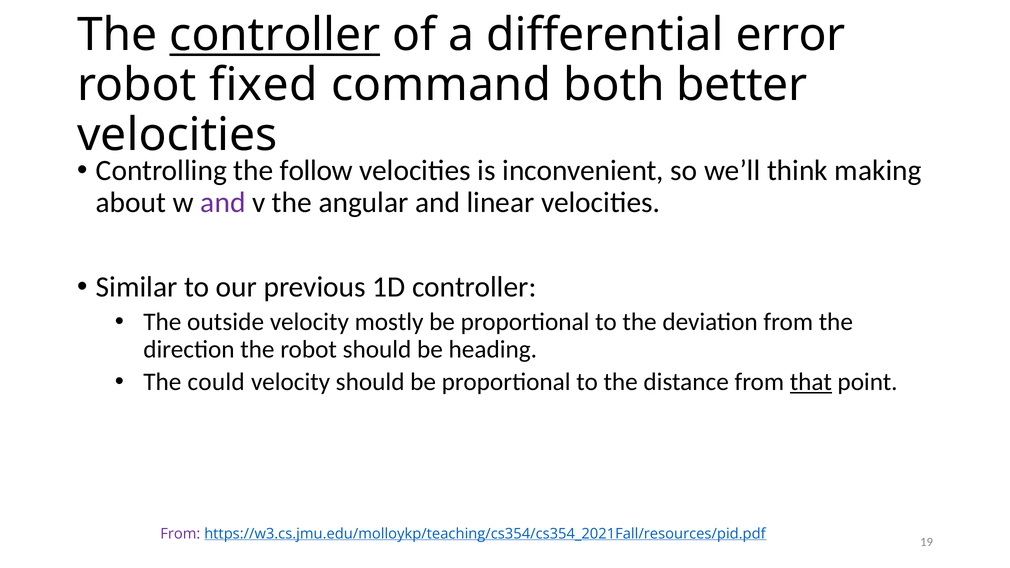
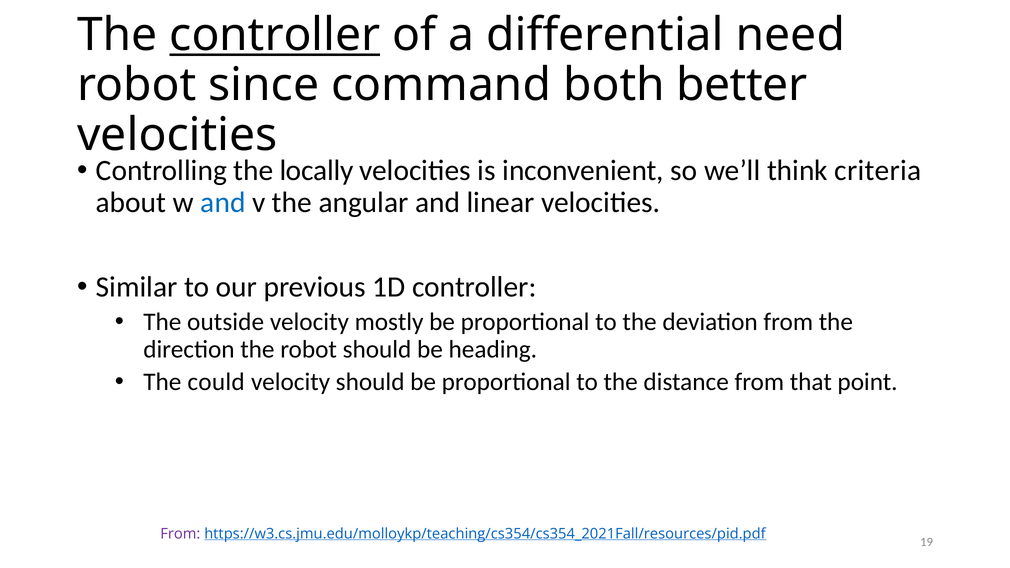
error: error -> need (790, 35)
fixed: fixed -> since (264, 85)
follow: follow -> locally (316, 171)
making: making -> criteria (878, 171)
and colour: purple -> blue (223, 203)
that underline: present -> none (811, 382)
